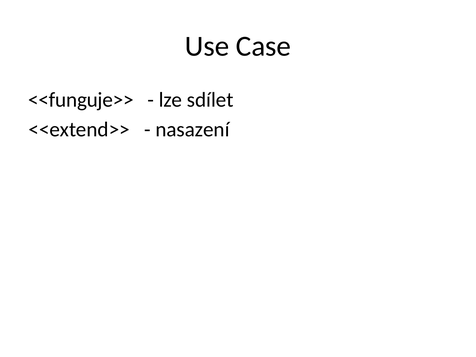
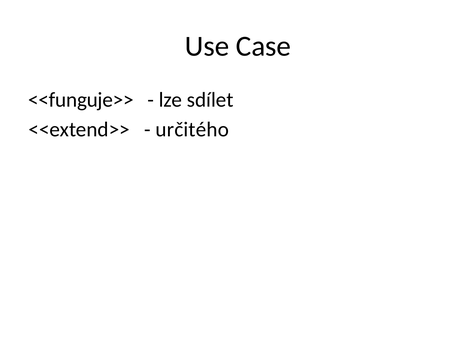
nasazení: nasazení -> určitého (192, 129)
